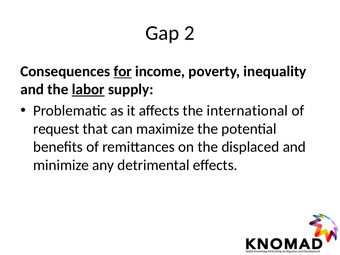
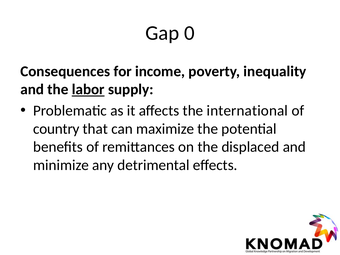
2: 2 -> 0 (189, 33)
for underline: present -> none (123, 71)
request: request -> country (56, 129)
